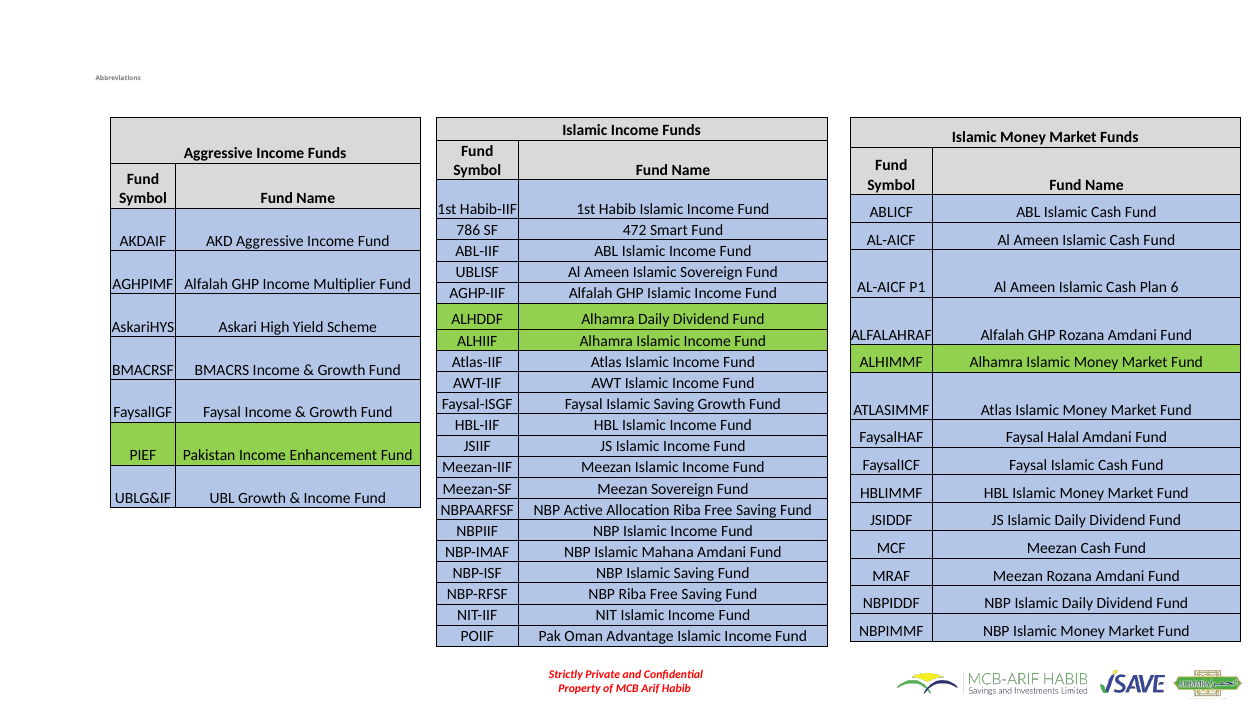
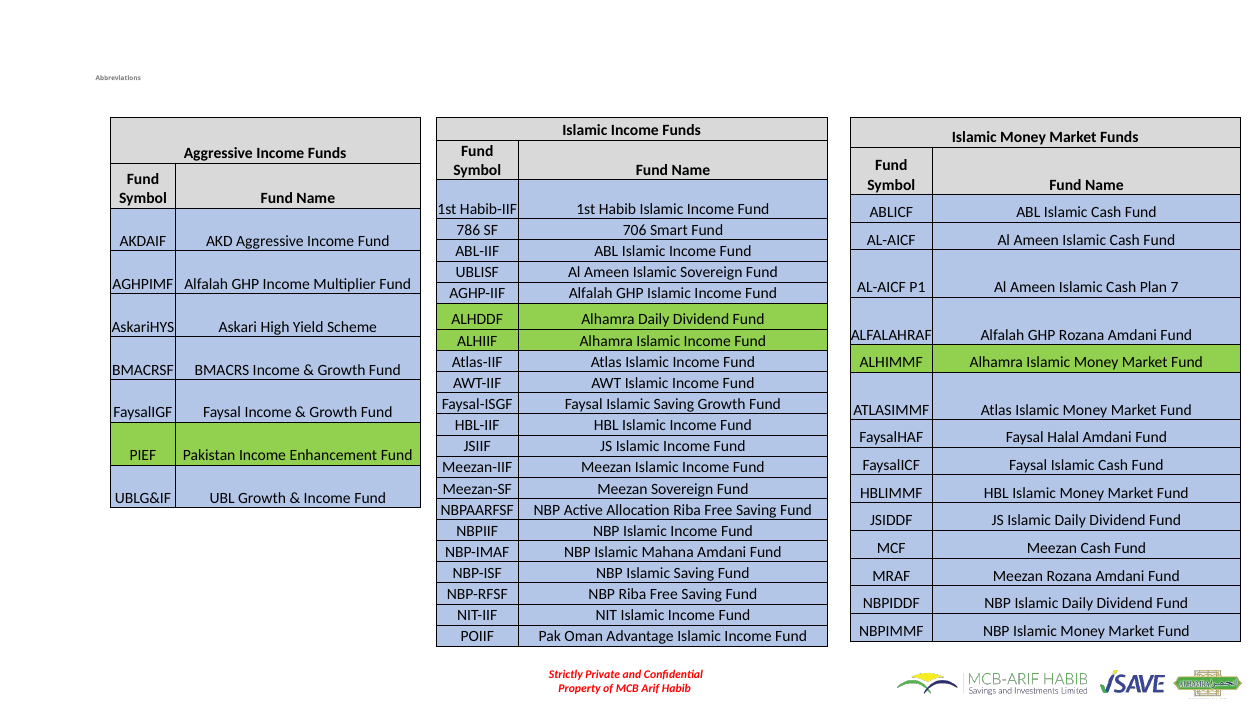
472: 472 -> 706 (635, 230)
6: 6 -> 7 (1175, 288)
